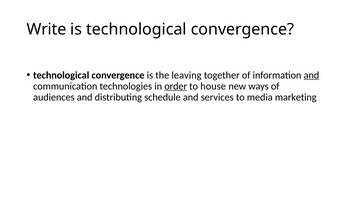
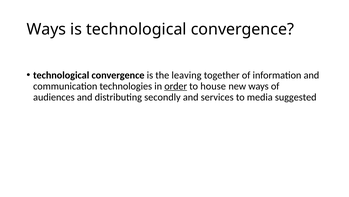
Write: Write -> Ways (46, 29)
and underline: present -> none (311, 75)
schedule: schedule -> secondly (162, 97)
marketing: marketing -> suggested (296, 97)
